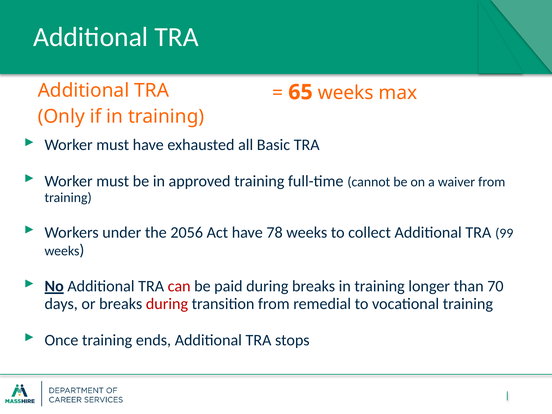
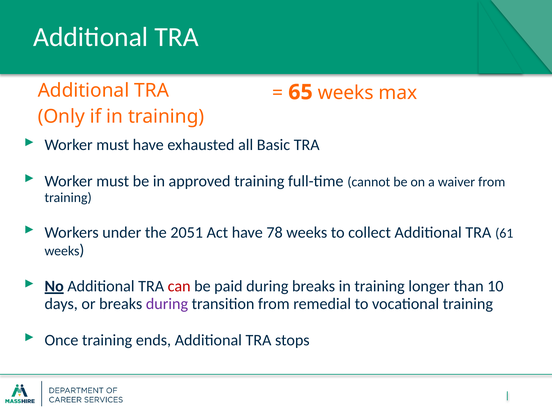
2056: 2056 -> 2051 (187, 232)
99: 99 -> 61 (504, 233)
70: 70 -> 10 (495, 286)
during colour: red -> purple (167, 304)
